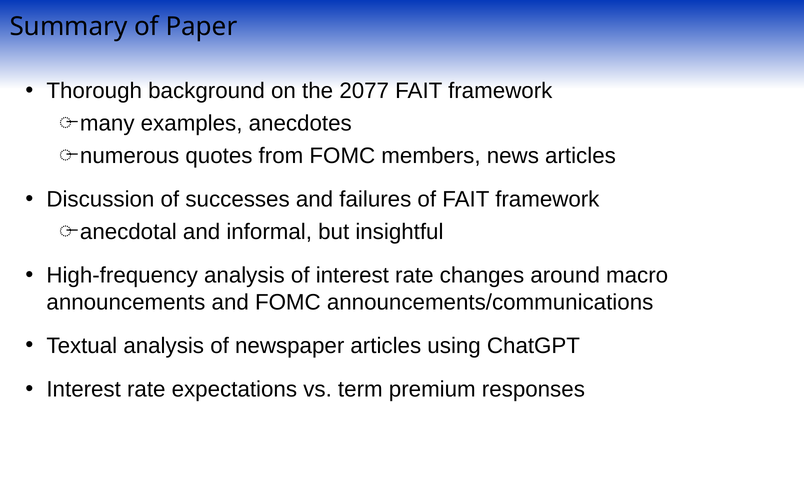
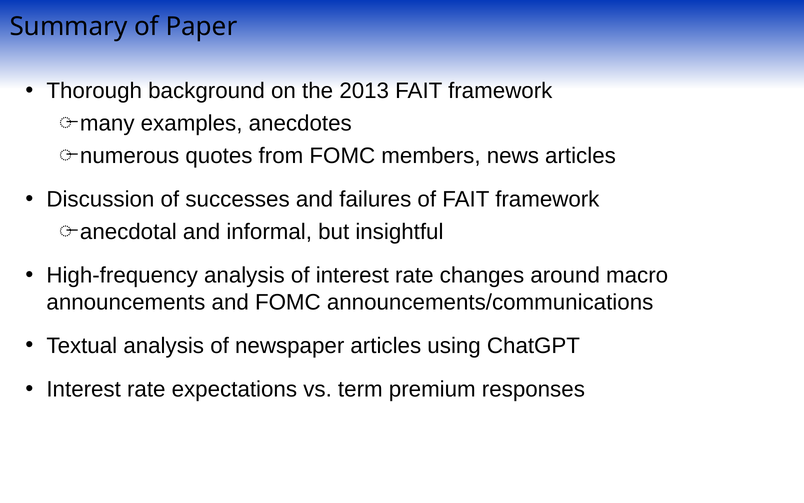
2077: 2077 -> 2013 (364, 91)
